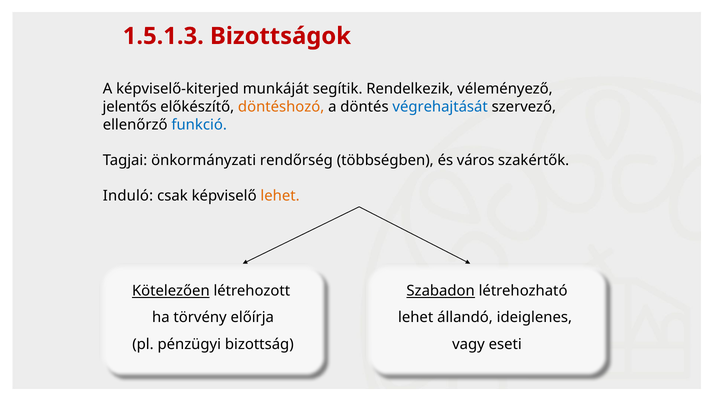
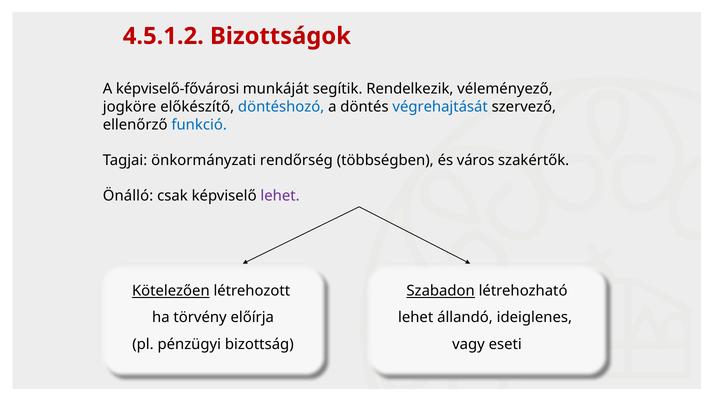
1.5.1.3: 1.5.1.3 -> 4.5.1.2 (163, 36)
képviselő-kiterjed: képviselő-kiterjed -> képviselő-fővárosi (178, 89)
jelentős: jelentős -> jogköre (130, 107)
döntéshozó colour: orange -> blue (281, 107)
Induló: Induló -> Önálló (128, 196)
lehet colour: orange -> purple (280, 196)
